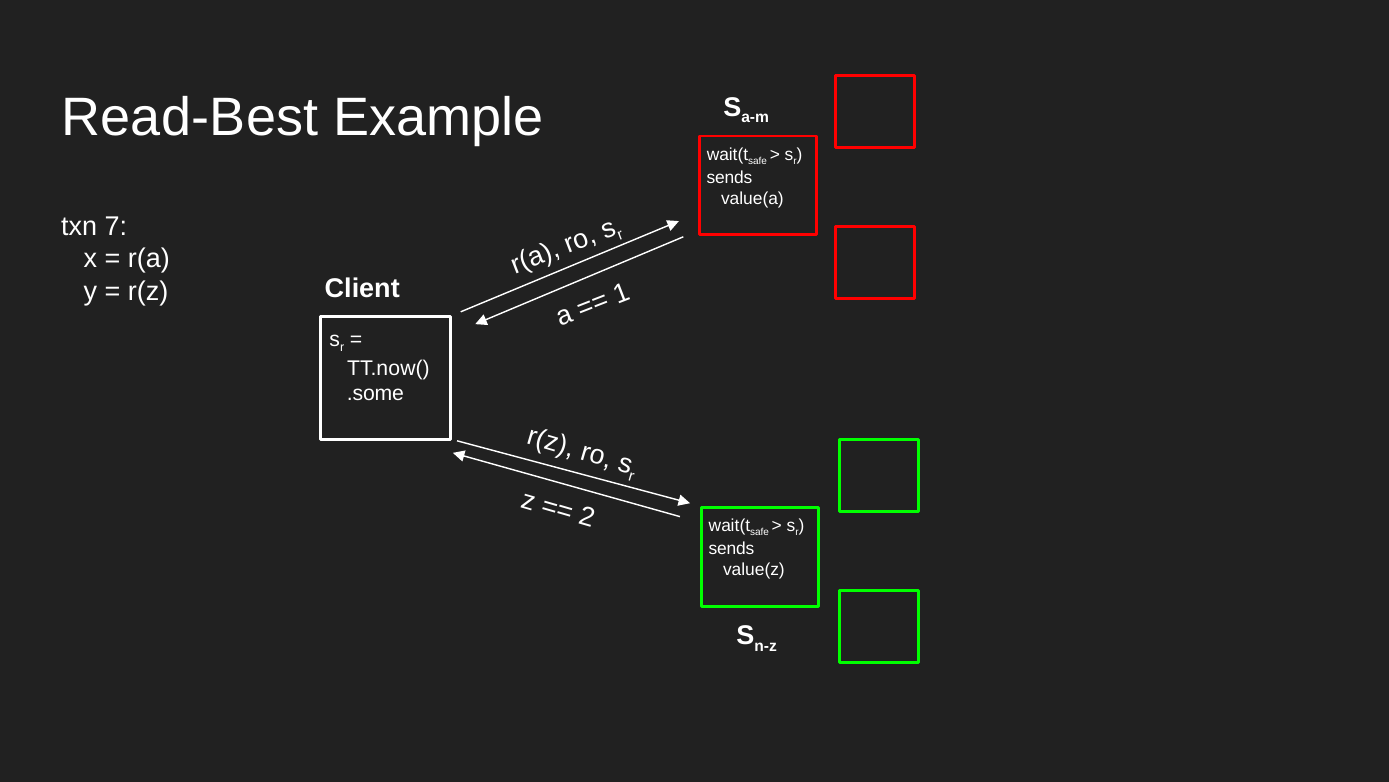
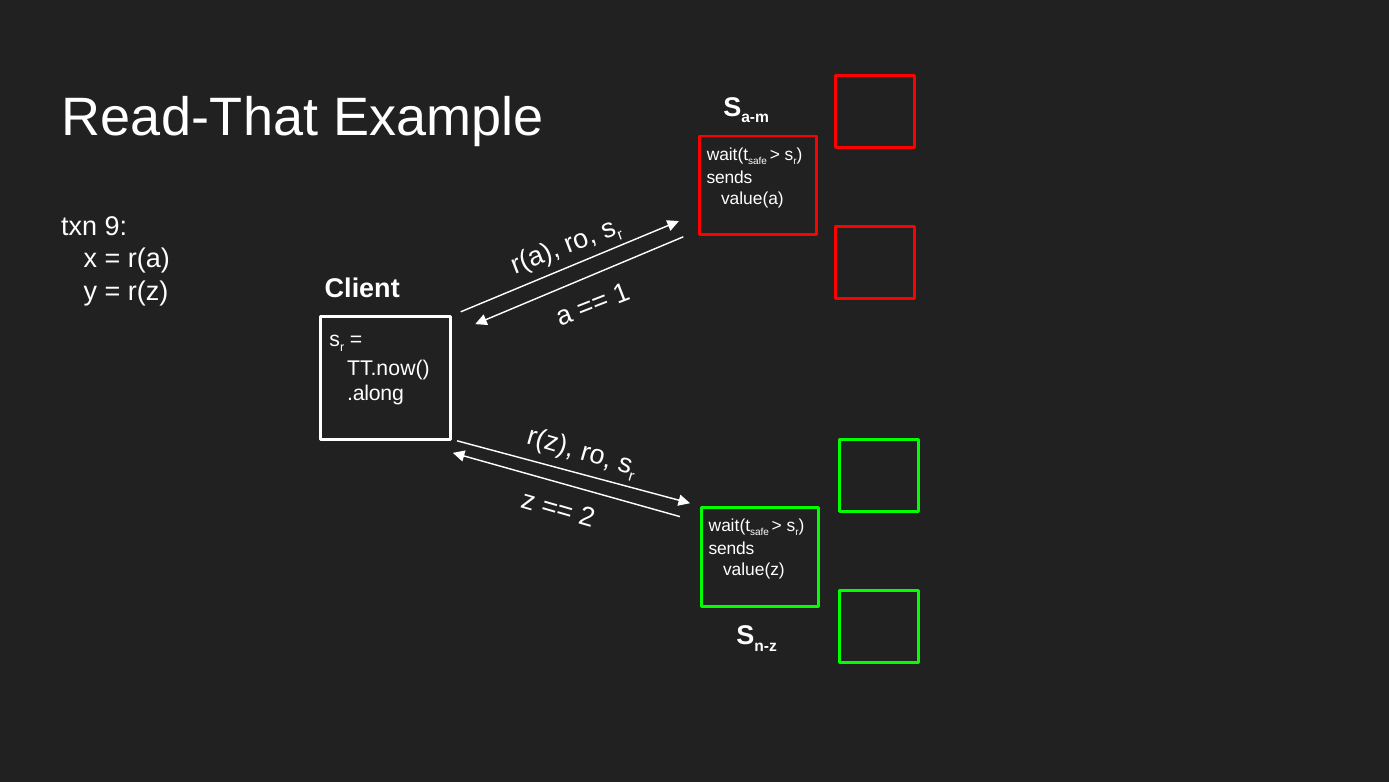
Read-Best: Read-Best -> Read-That (190, 118)
7: 7 -> 9 (116, 226)
.some: .some -> .along (375, 393)
